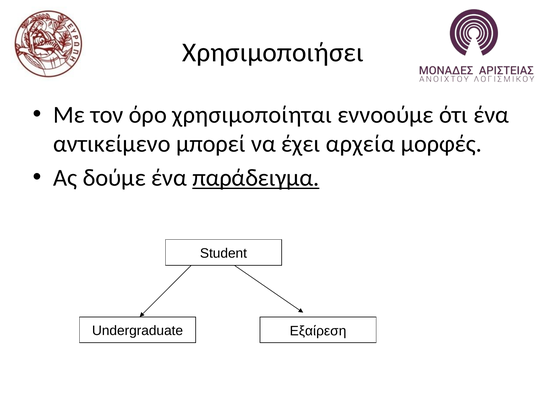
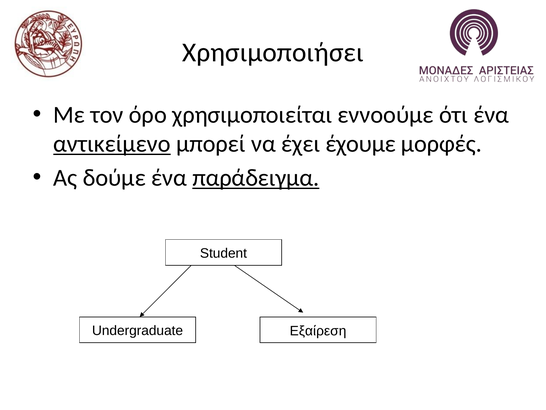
χρησιμοποίηται: χρησιμοποίηται -> χρησιμοποιείται (252, 115)
αντικείμενο underline: none -> present (112, 144)
αρχεία: αρχεία -> έχουμε (361, 144)
